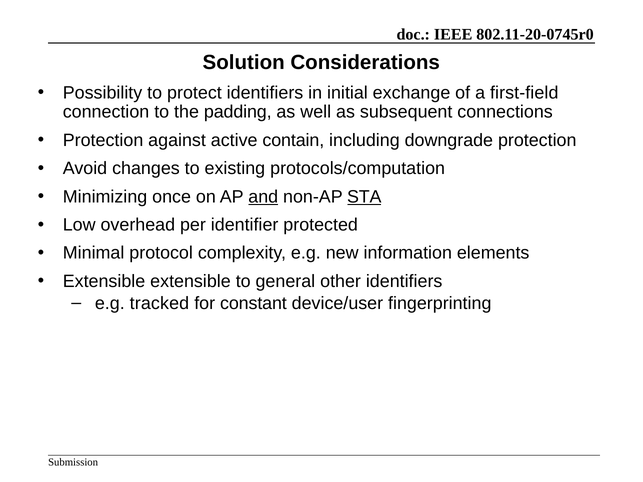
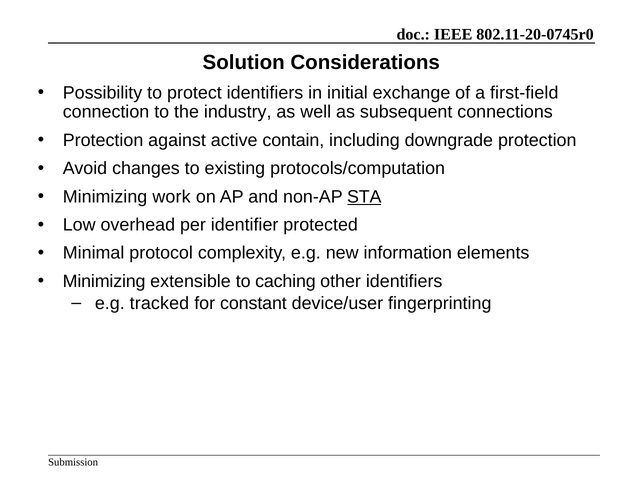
padding: padding -> industry (238, 112)
once: once -> work (172, 197)
and underline: present -> none (263, 197)
Extensible: Extensible -> Minimizing (104, 281)
general: general -> caching (285, 281)
